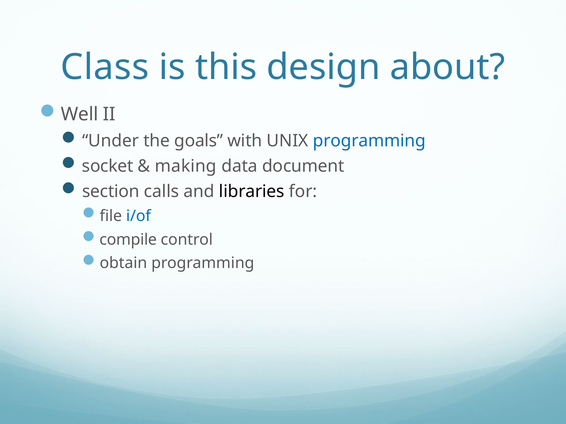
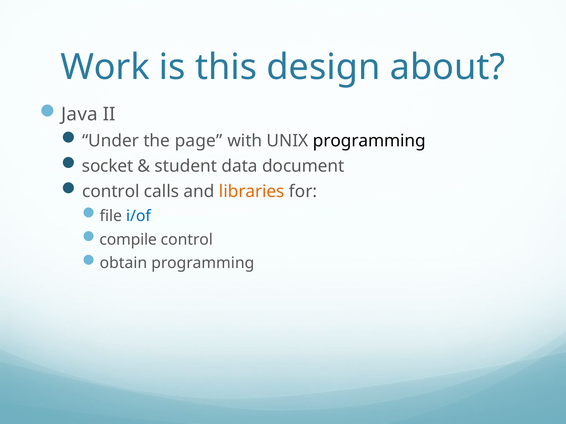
Class: Class -> Work (105, 67)
Well: Well -> Java (79, 115)
goals: goals -> page (199, 141)
programming colour: blue -> black (369, 141)
making: making -> student (186, 166)
section: section -> control (111, 192)
libraries colour: black -> orange (252, 192)
